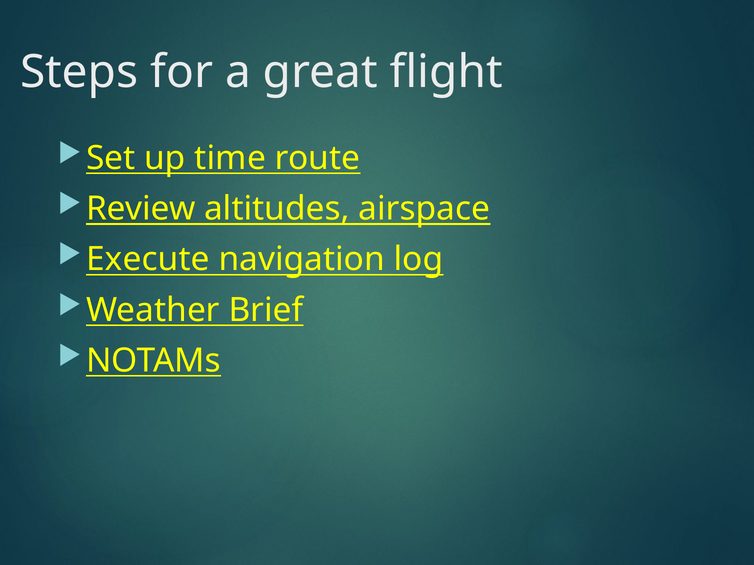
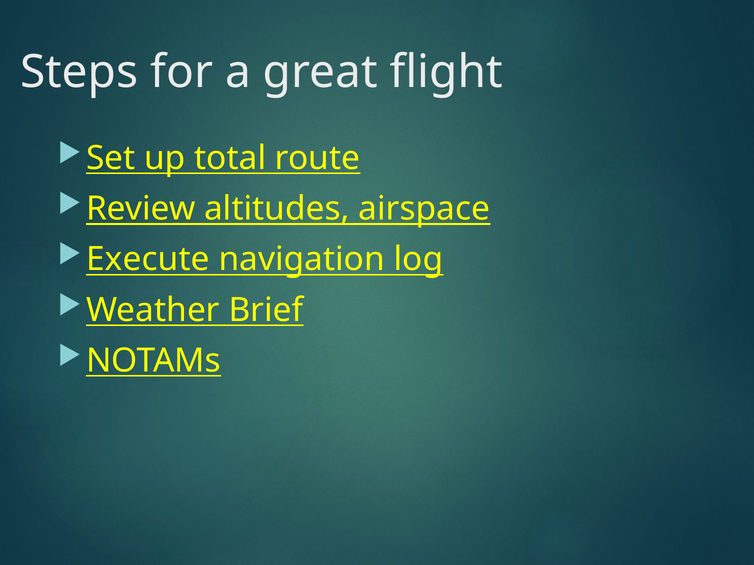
time: time -> total (230, 158)
